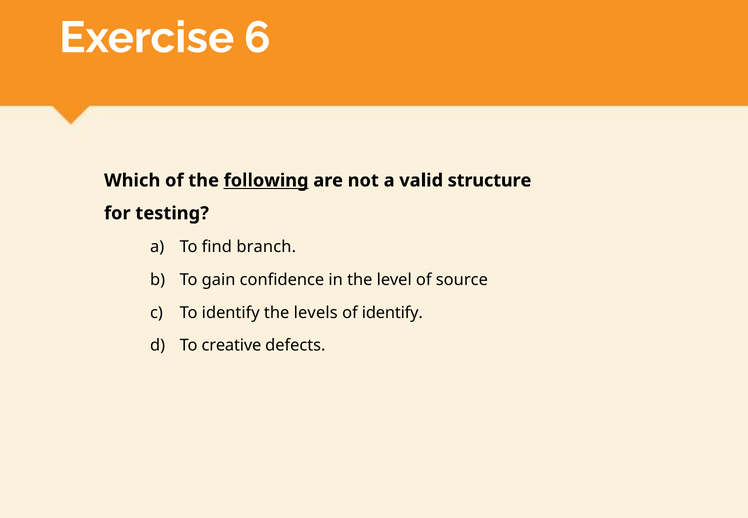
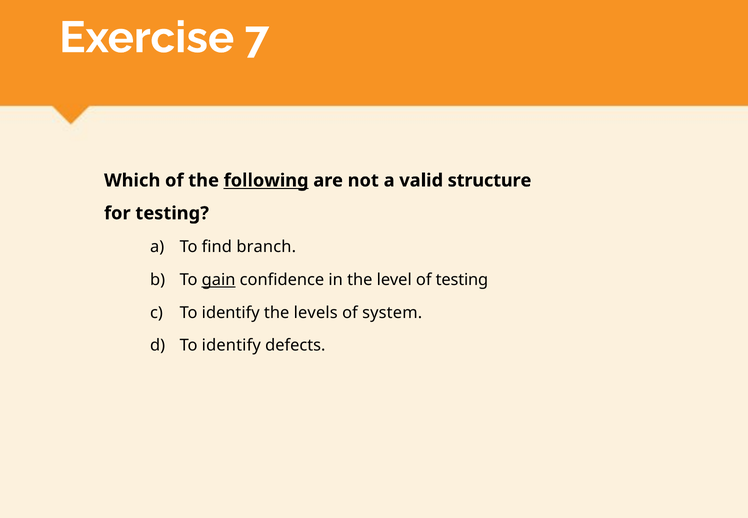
6: 6 -> 7 (257, 38)
gain underline: none -> present (219, 280)
of source: source -> testing (462, 280)
of identify: identify -> system (392, 313)
creative: creative -> identify (231, 346)
